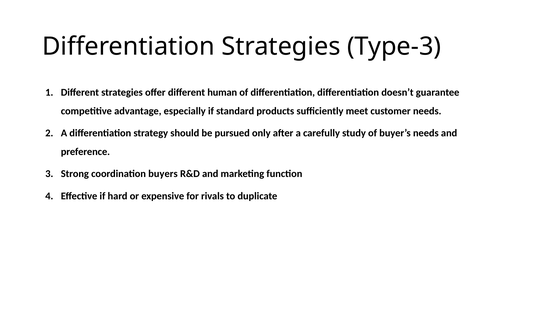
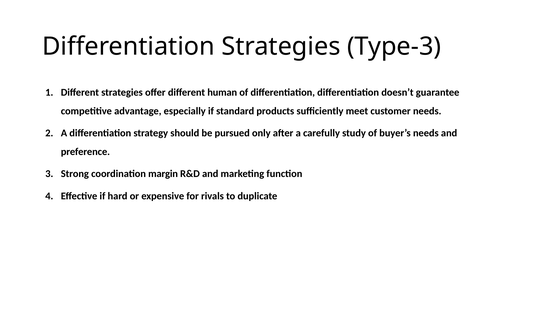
buyers: buyers -> margin (163, 174)
